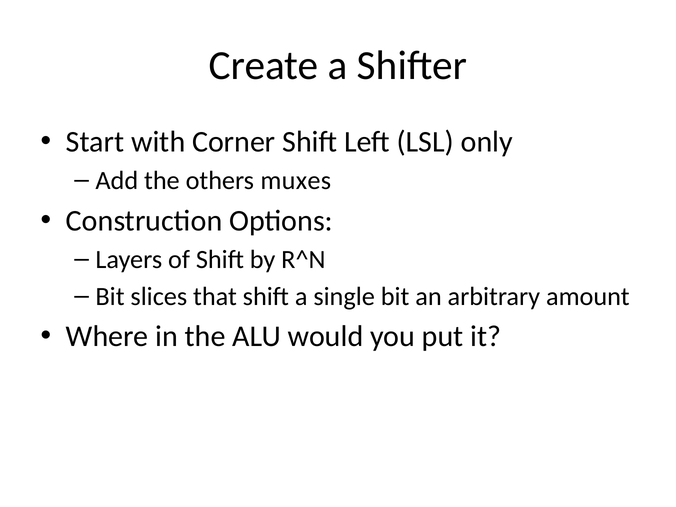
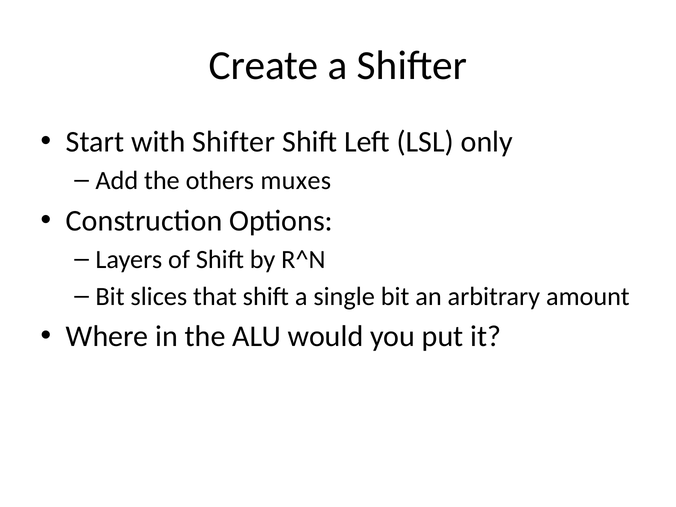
with Corner: Corner -> Shifter (234, 142)
